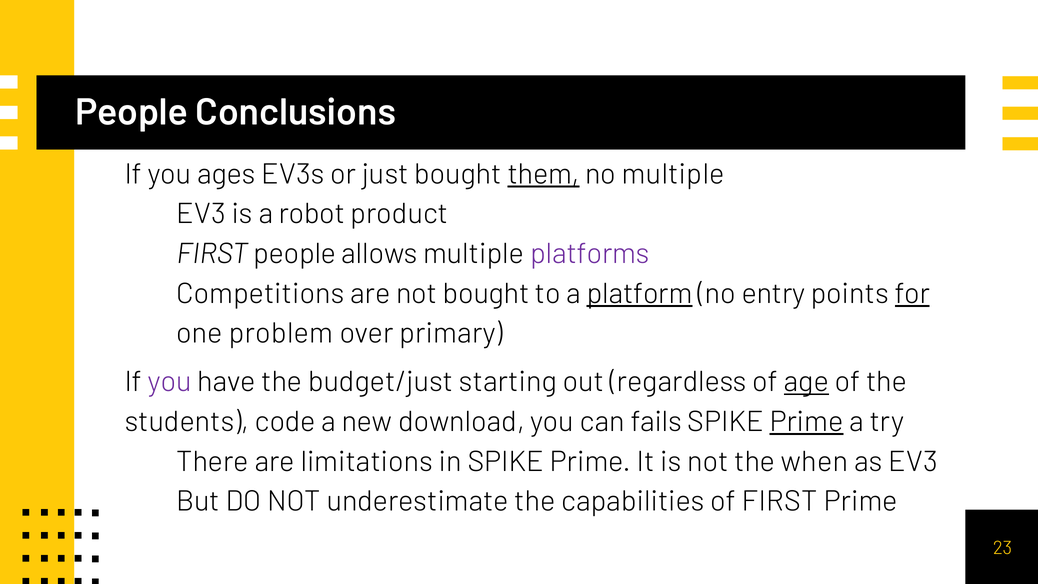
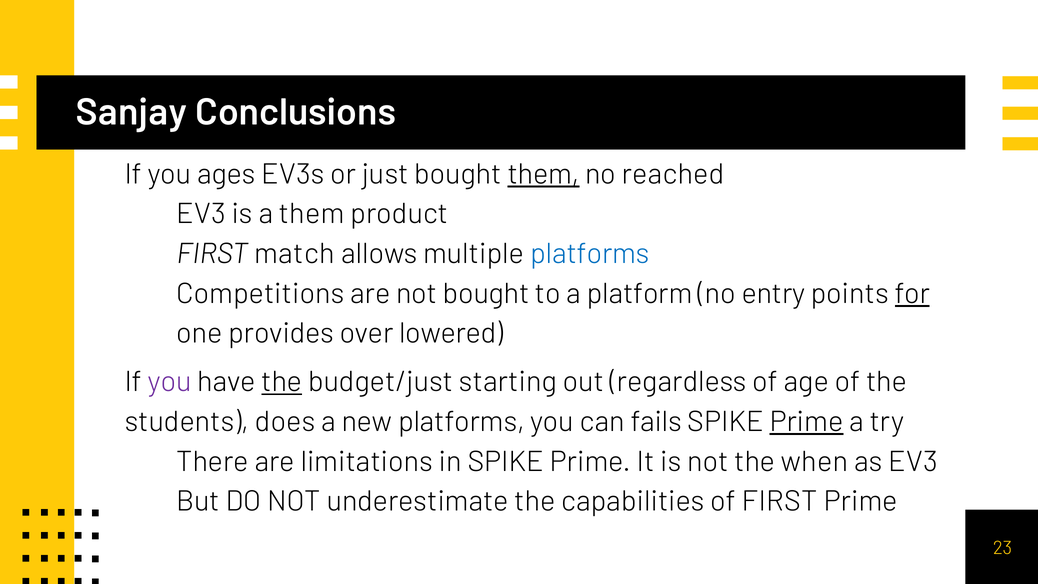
People: People -> Sanjay (131, 112)
no multiple: multiple -> reached (673, 174)
a robot: robot -> them (312, 214)
people: people -> match (295, 254)
platforms colour: purple -> blue (590, 254)
platform underline: present -> none (640, 294)
problem: problem -> provides (281, 333)
primary: primary -> lowered (451, 333)
the underline: none -> present (282, 382)
age underline: present -> none (806, 382)
code: code -> does (285, 422)
new download: download -> platforms (461, 422)
